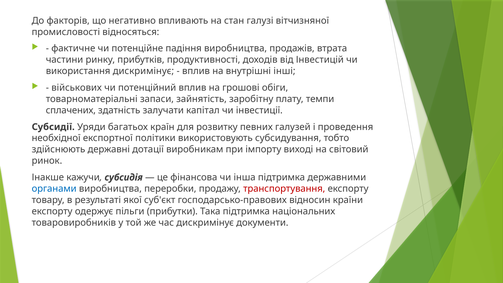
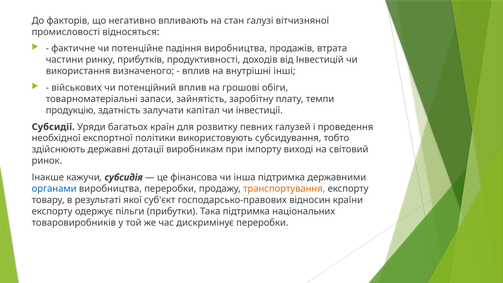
використання дискримінує: дискримінує -> визначеного (143, 71)
сплачених: сплачених -> продукцію (71, 110)
транспортування colour: red -> orange (284, 189)
дискримінує документи: документи -> переробки (262, 223)
